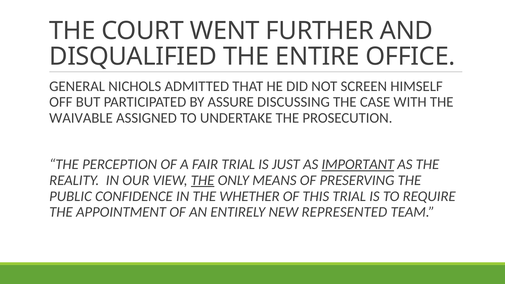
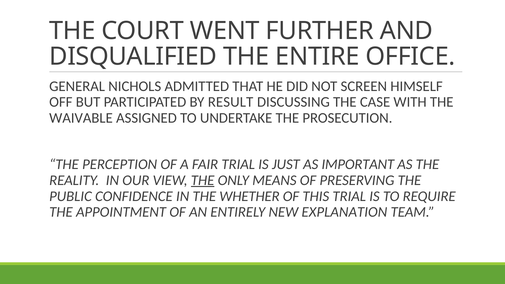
ASSURE: ASSURE -> RESULT (231, 102)
IMPORTANT underline: present -> none (358, 164)
REPRESENTED: REPRESENTED -> EXPLANATION (344, 212)
